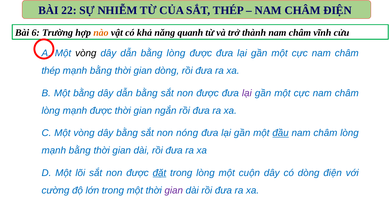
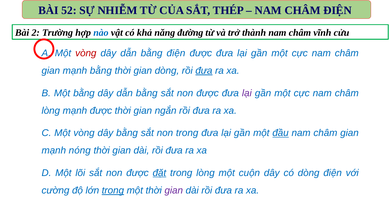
22: 22 -> 52 (69, 10)
6: 6 -> 2 (36, 33)
nào colour: orange -> blue (101, 33)
quanh: quanh -> đường (190, 33)
vòng colour: black -> red (86, 53)
bằng lòng: lòng -> điện (176, 53)
thép: thép -> gian (51, 71)
đưa underline: none -> present (204, 71)
non nóng: nóng -> trong (187, 133)
lòng: lòng -> gian (349, 133)
bằng: bằng -> nóng (80, 151)
trong underline: none -> present (113, 191)
